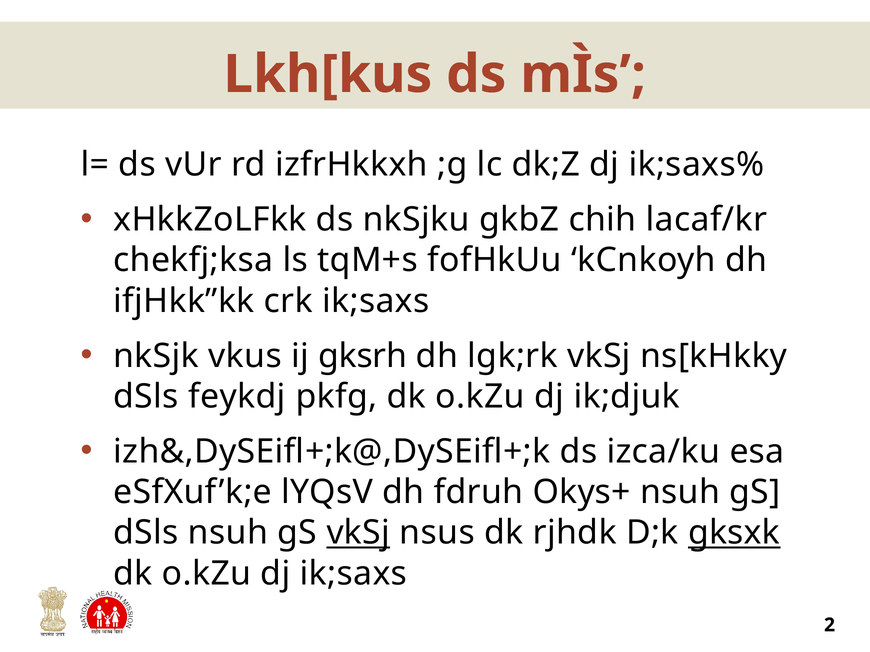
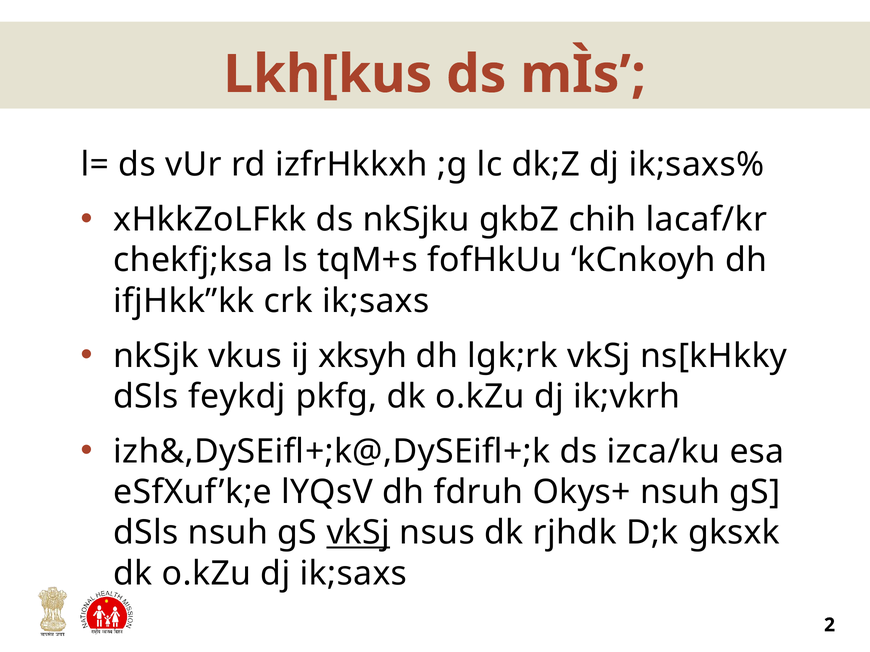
gksrh: gksrh -> xksyh (363, 356)
ik;djuk: ik;djuk -> ik;vkrh (627, 397)
gksxk underline: present -> none (734, 533)
